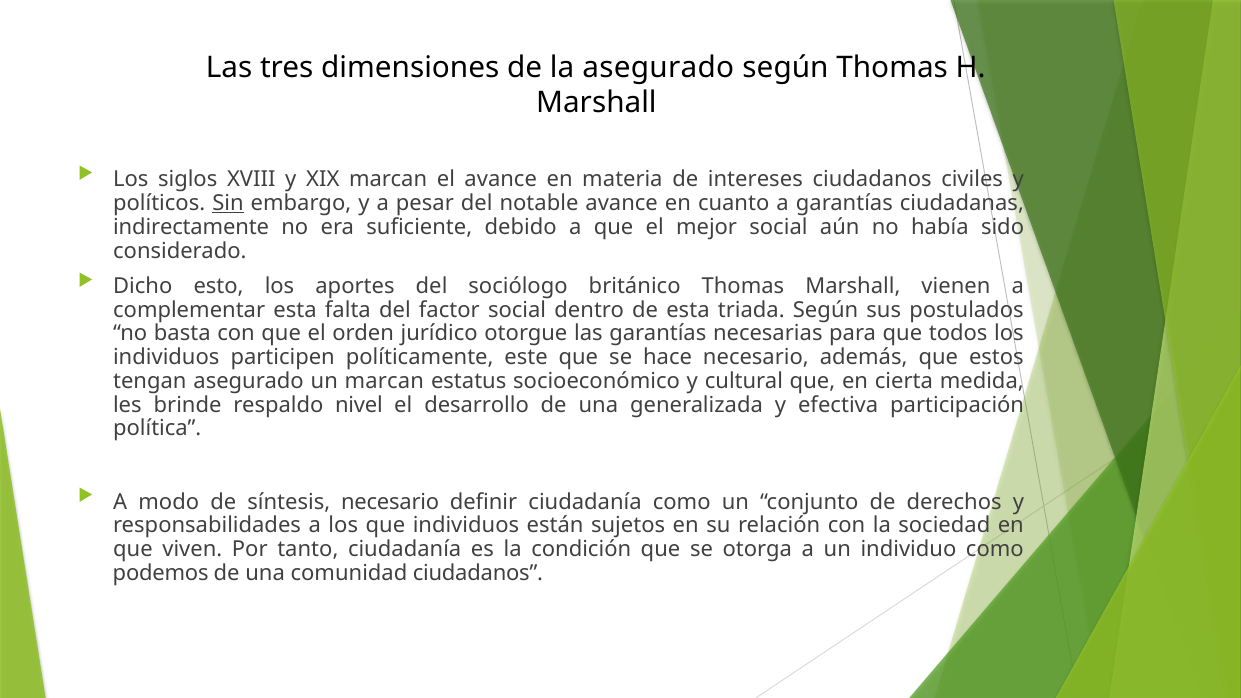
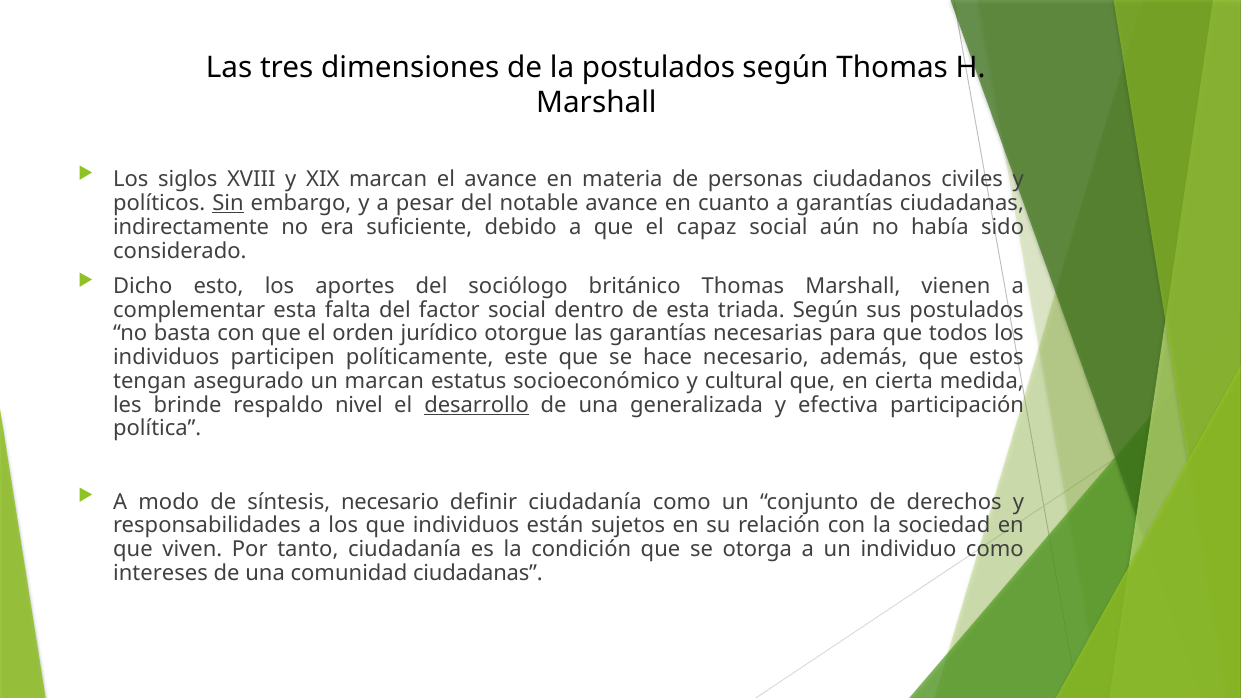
la asegurado: asegurado -> postulados (658, 67)
intereses: intereses -> personas (755, 180)
mejor: mejor -> capaz (706, 227)
desarrollo underline: none -> present (477, 405)
podemos: podemos -> intereses (161, 573)
comunidad ciudadanos: ciudadanos -> ciudadanas (478, 573)
